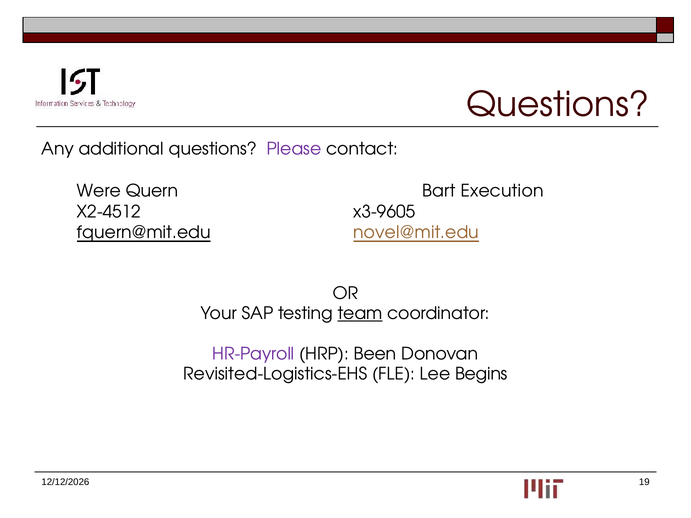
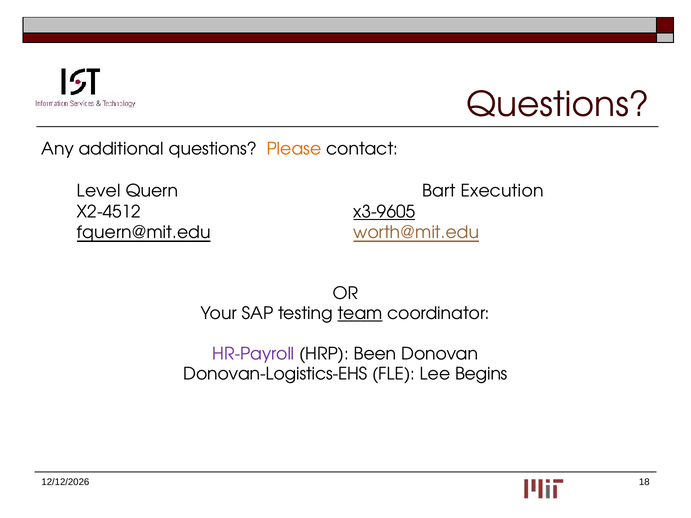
Please colour: purple -> orange (294, 149)
Were: Were -> Level (99, 191)
x3-9605 underline: none -> present (384, 212)
novel@mit.edu: novel@mit.edu -> worth@mit.edu (416, 233)
Revisited-Logistics-EHS: Revisited-Logistics-EHS -> Donovan-Logistics-EHS (275, 374)
19: 19 -> 18 (644, 482)
